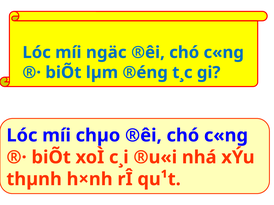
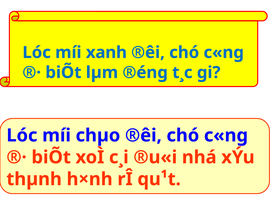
ngäc: ngäc -> xanh (106, 53)
